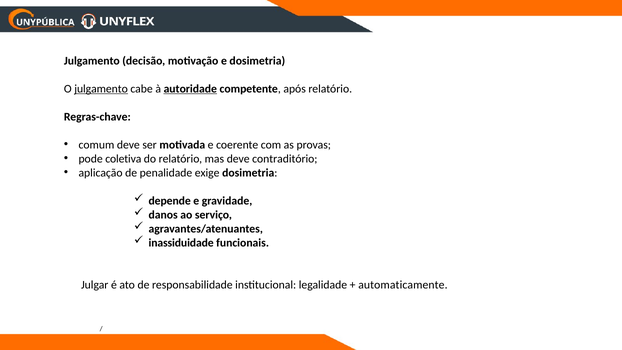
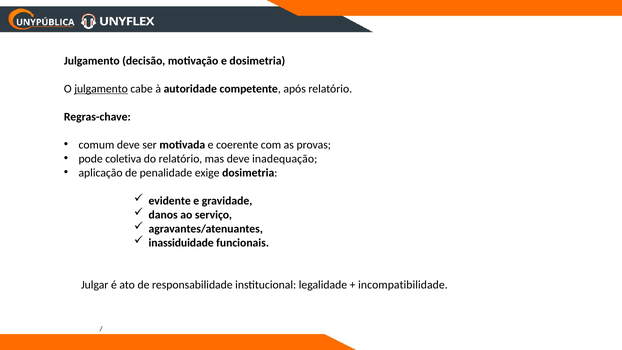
autoridade underline: present -> none (190, 89)
contraditório: contraditório -> inadequação (285, 159)
depende: depende -> evidente (170, 201)
automaticamente: automaticamente -> incompatibilidade (403, 285)
